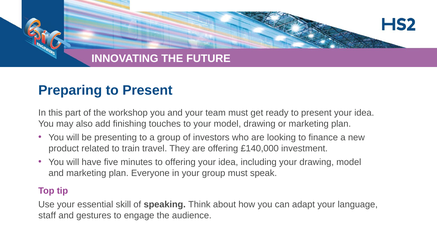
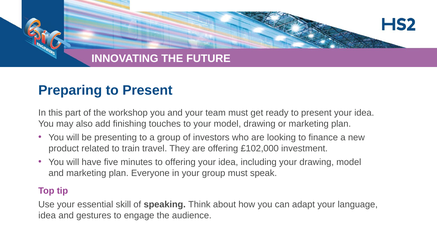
£140,000: £140,000 -> £102,000 (260, 148)
staff: staff -> idea (47, 215)
